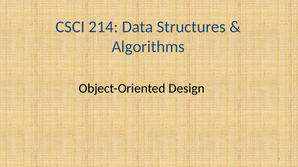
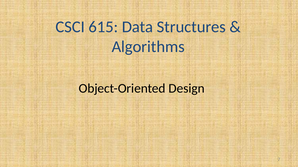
214: 214 -> 615 (103, 27)
